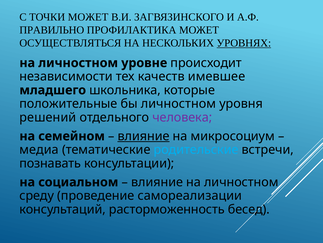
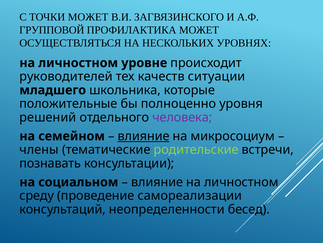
ПРАВИЛЬНО: ПРАВИЛЬНО -> ГРУППОВОЙ (52, 30)
УРОВНЯХ underline: present -> none (244, 43)
независимости: независимости -> руководителей (66, 76)
имевшее: имевшее -> ситуации (217, 76)
бы личностном: личностном -> полноценно (178, 103)
медиа: медиа -> члены (39, 149)
родительские colour: light blue -> light green (196, 149)
расторможенность: расторможенность -> неопределенности (167, 209)
